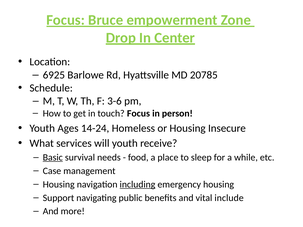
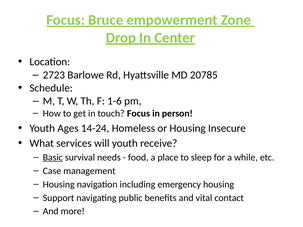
6925: 6925 -> 2723 (54, 75)
3-6: 3-6 -> 1-6 (114, 101)
including underline: present -> none (137, 185)
include: include -> contact (229, 198)
